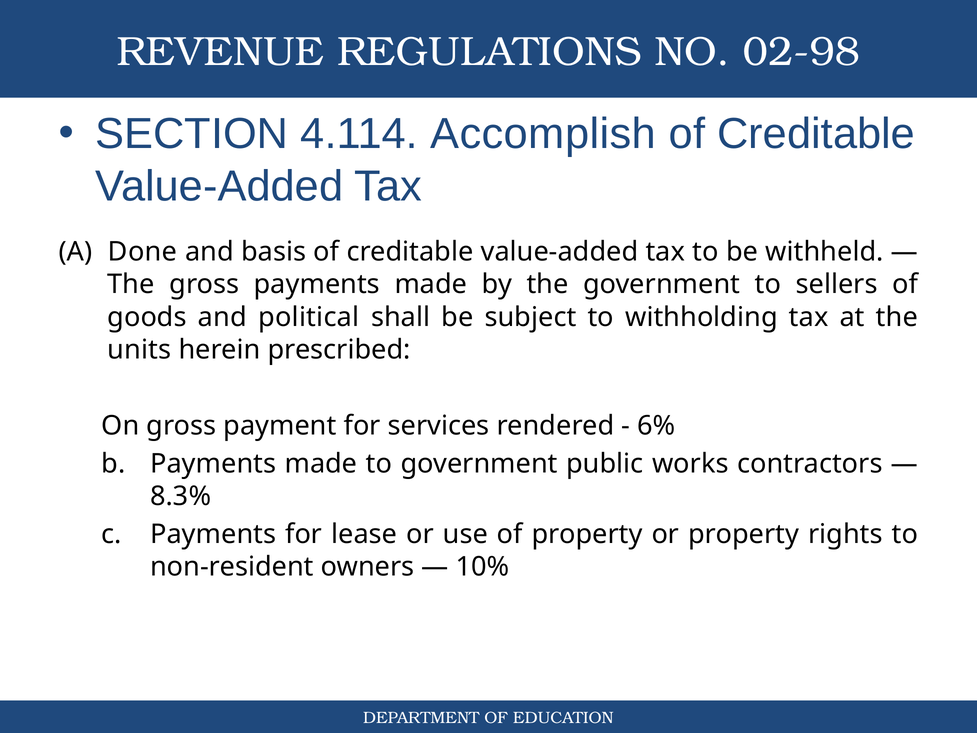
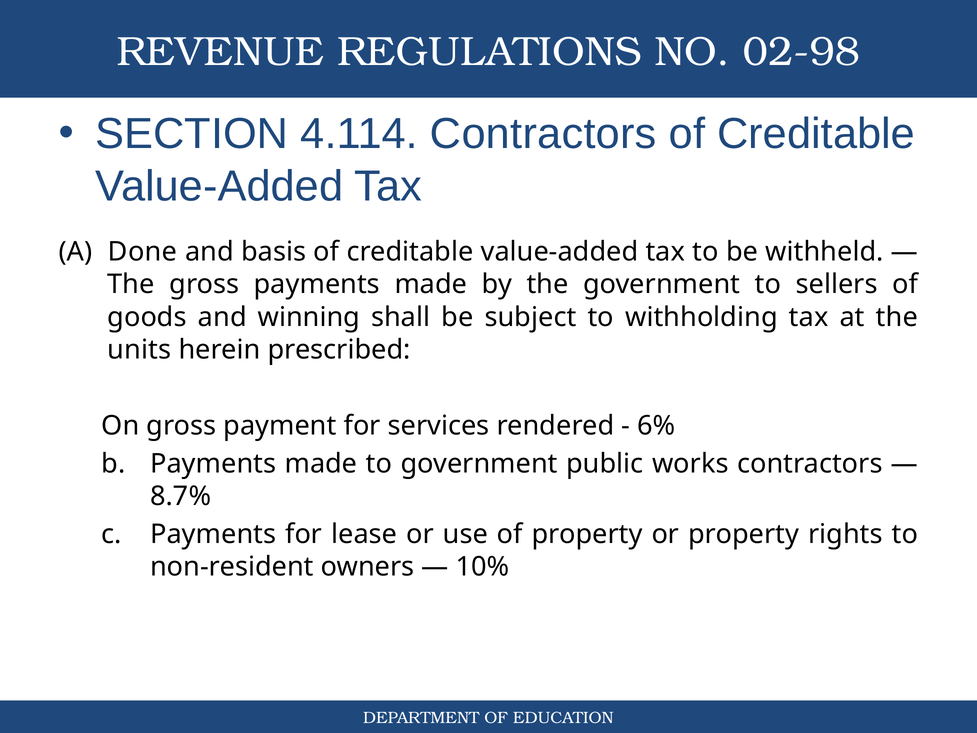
4.114 Accomplish: Accomplish -> Contractors (543, 134)
political: political -> winning (309, 317)
8.3%: 8.3% -> 8.7% (181, 496)
